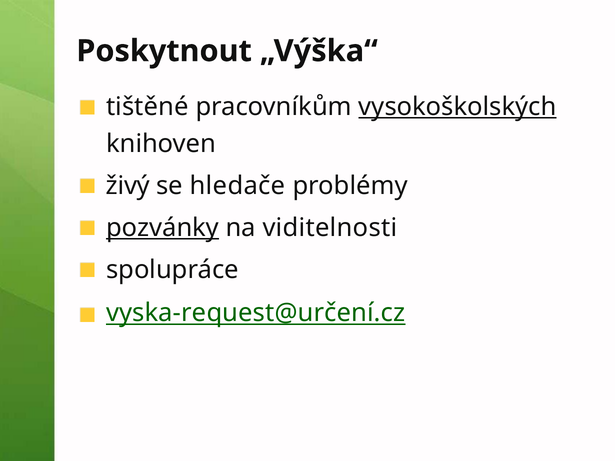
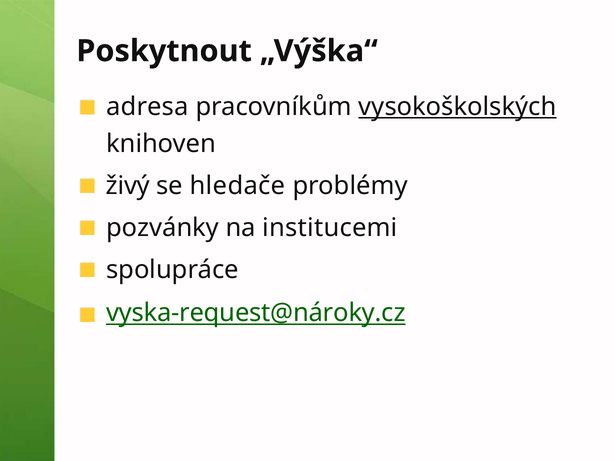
tištěné: tištěné -> adresa (147, 107)
pozvánky underline: present -> none (163, 228)
viditelnosti: viditelnosti -> institucemi (330, 228)
vyska-request@určení.cz: vyska-request@určení.cz -> vyska-request@nároky.cz (256, 313)
